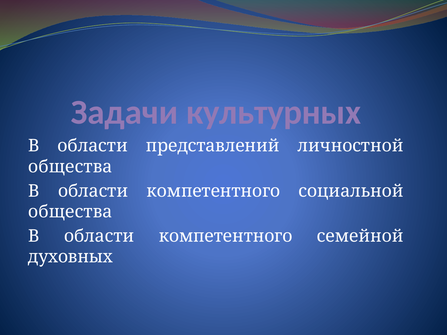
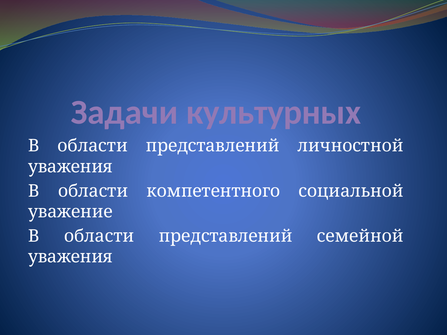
общества: общества -> уважения (70, 167)
общества: общества -> уважение (70, 212)
компетентного: компетентного -> представлений (226, 236)
духовных: духовных -> уважения (70, 257)
